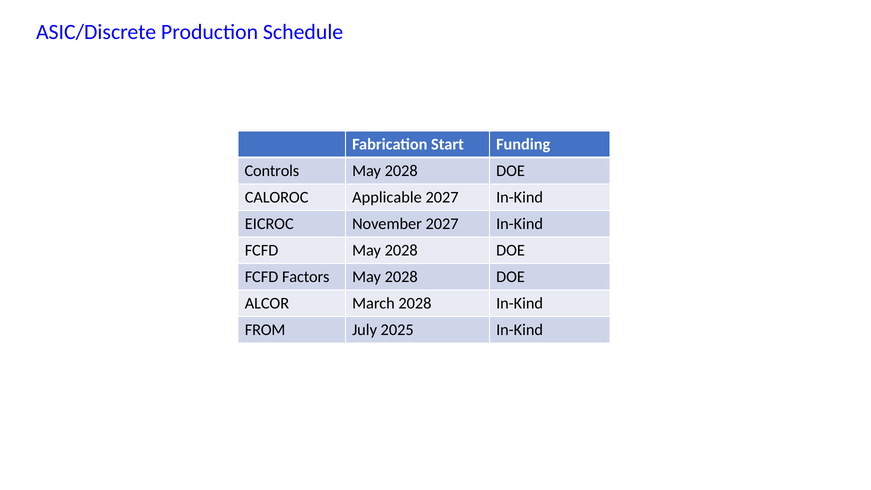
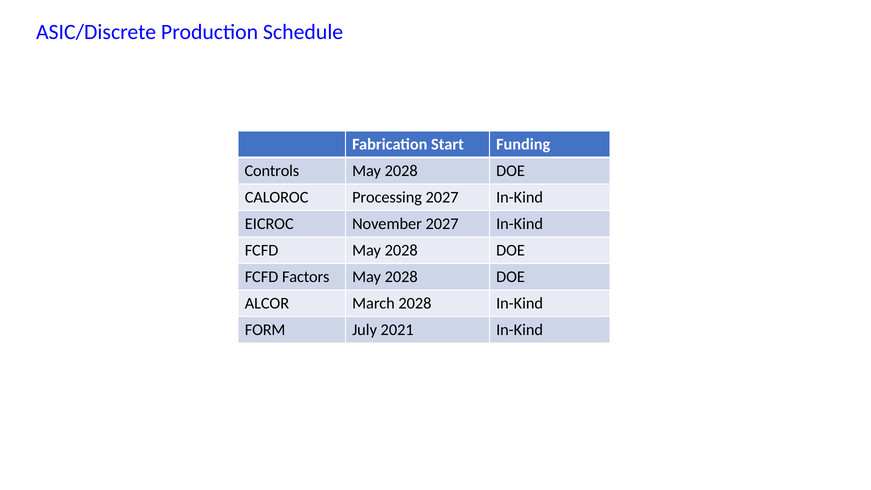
Applicable: Applicable -> Processing (387, 197)
FROM: FROM -> FORM (265, 330)
2025: 2025 -> 2021 (397, 330)
